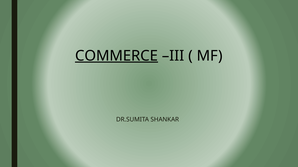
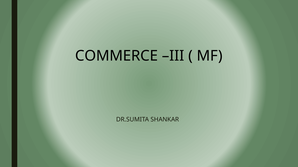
COMMERCE underline: present -> none (117, 56)
